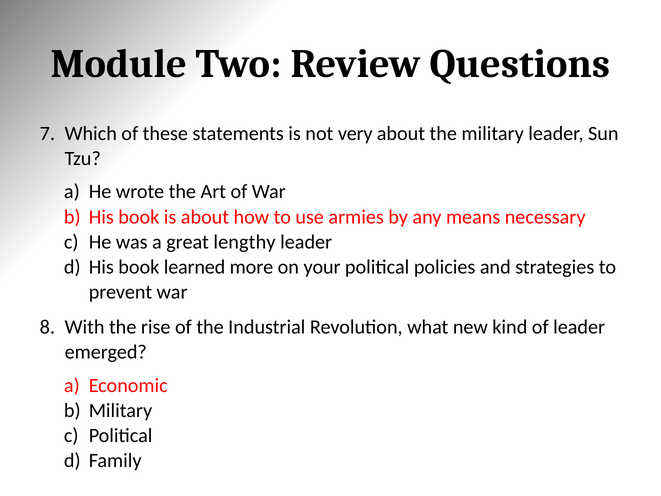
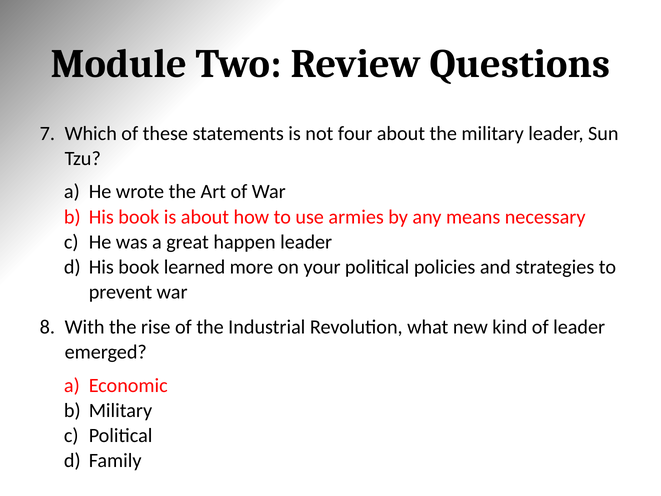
very: very -> four (355, 133)
lengthy: lengthy -> happen (245, 242)
